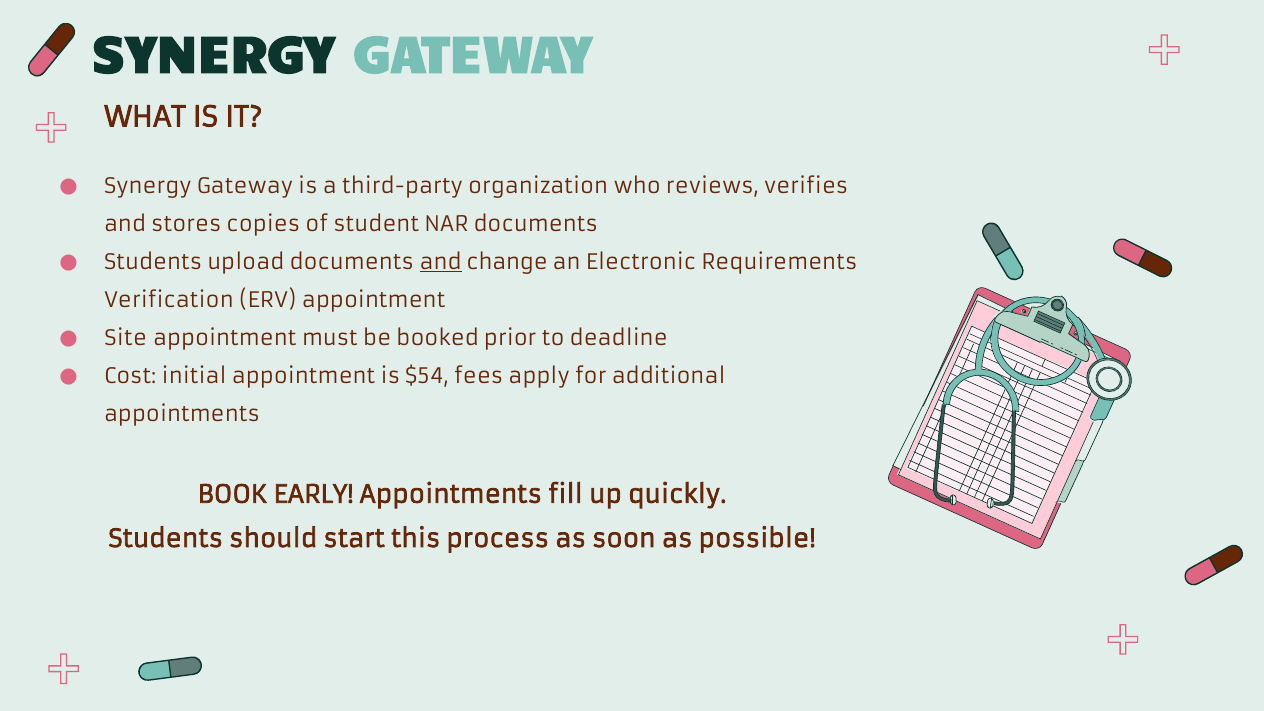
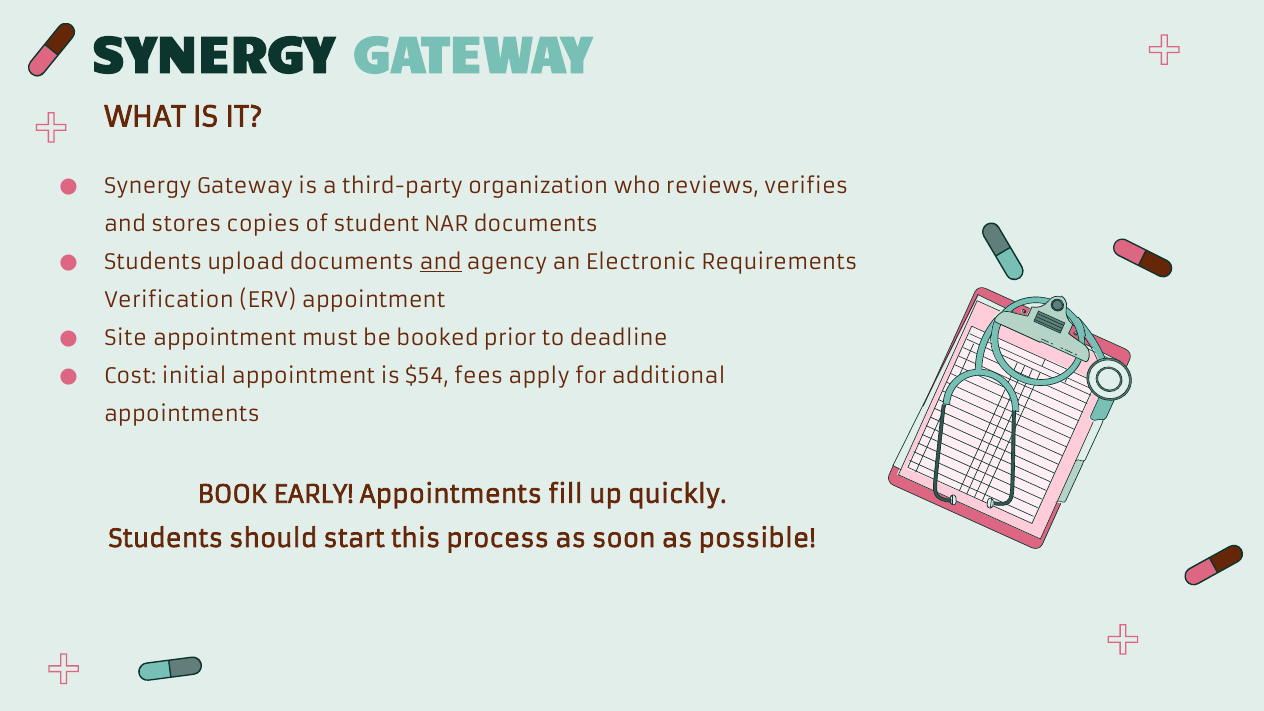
change: change -> agency (507, 263)
